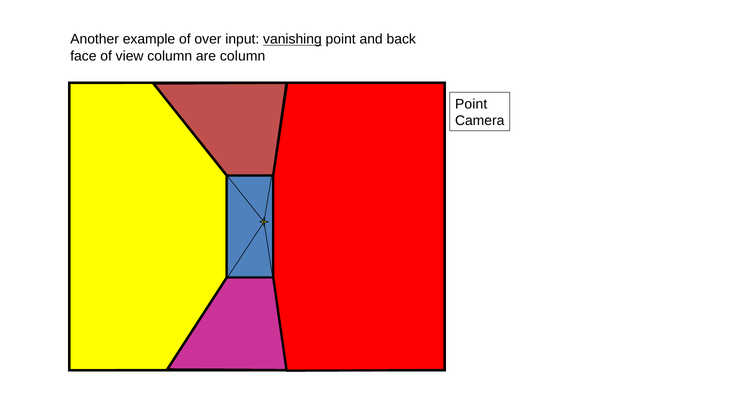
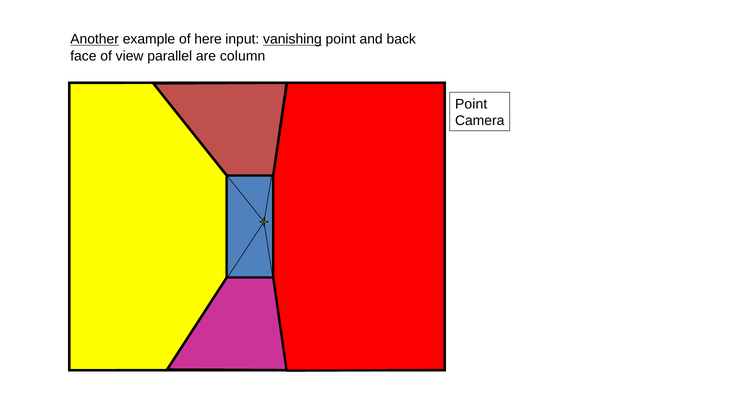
Another underline: none -> present (95, 39)
over: over -> here (208, 39)
view column: column -> parallel (170, 56)
